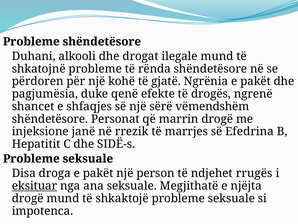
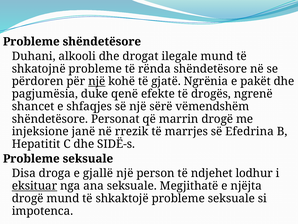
një underline: none -> present (97, 81)
droga e pakët: pakët -> gjallë (98, 173)
rrugës: rrugës -> lodhur (254, 173)
